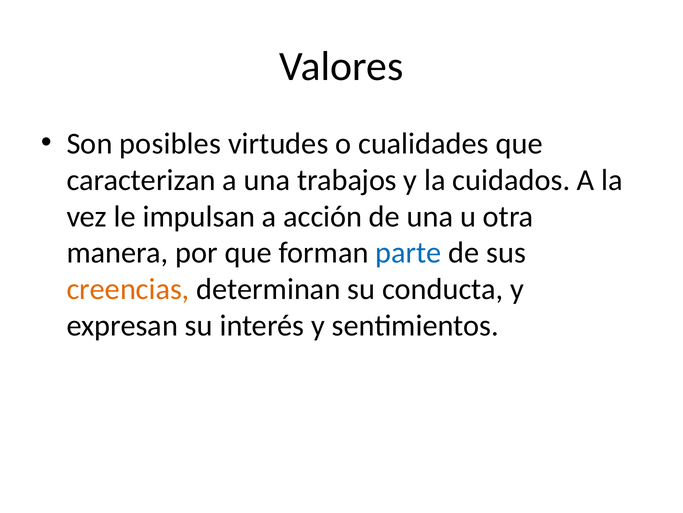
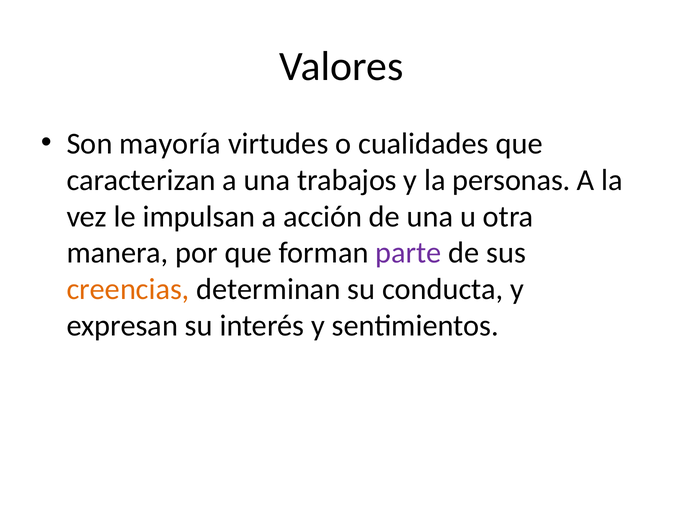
posibles: posibles -> mayoría (170, 143)
cuidados: cuidados -> personas (511, 180)
parte colour: blue -> purple (408, 253)
